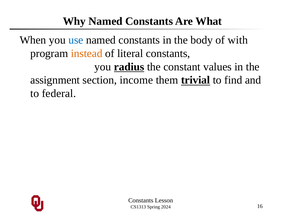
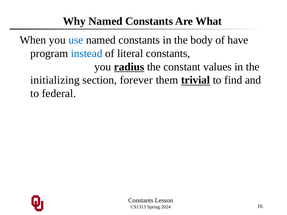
with: with -> have (238, 40)
instead colour: orange -> blue (87, 53)
assignment: assignment -> initializing (55, 80)
income: income -> forever (136, 80)
